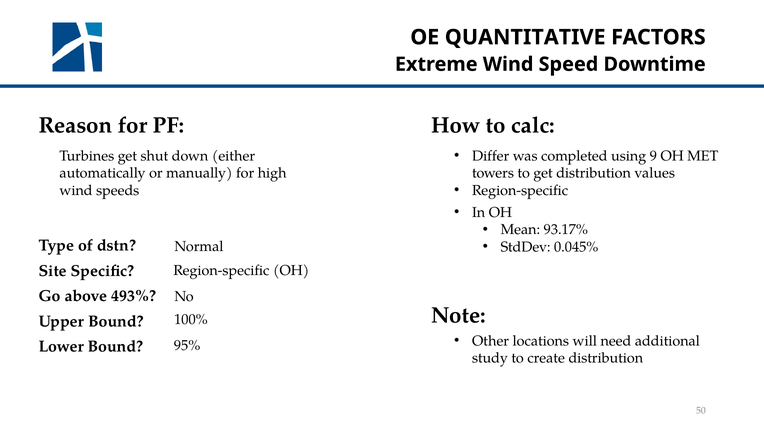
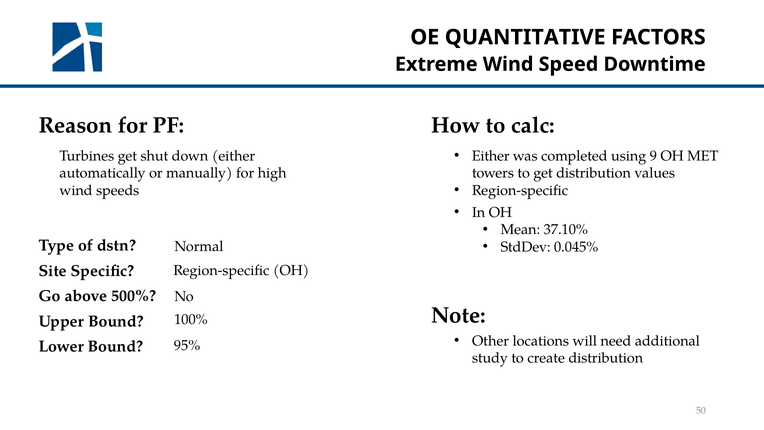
Differ: Differ -> Either (491, 156)
93.17%: 93.17% -> 37.10% (566, 229)
493%: 493% -> 500% (134, 296)
